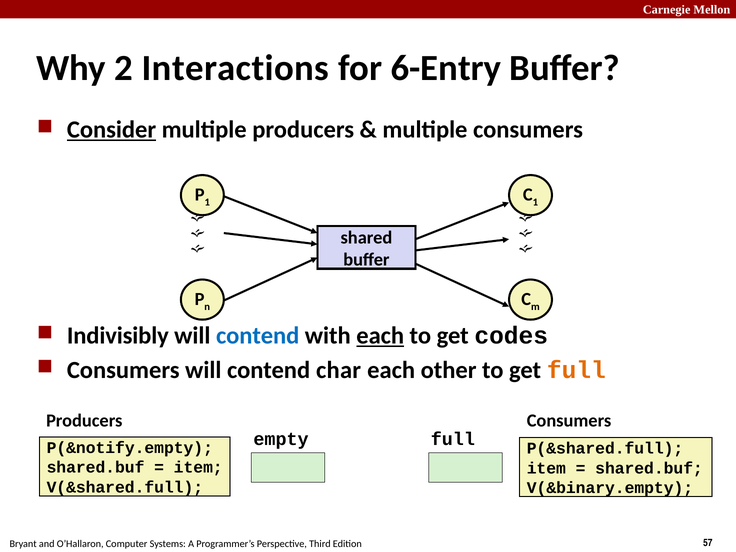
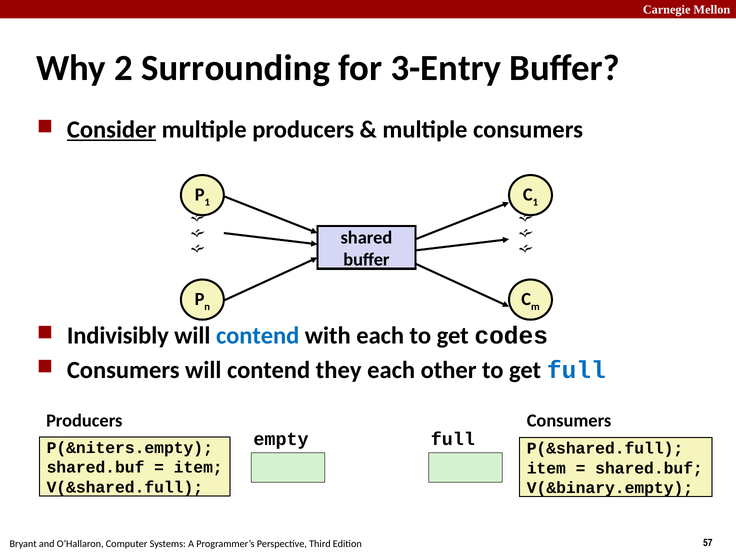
Interactions: Interactions -> Surrounding (236, 68)
6-Entry: 6-Entry -> 3-Entry (446, 68)
each underline: present -> none (380, 336)
char: char -> they (339, 370)
full colour: orange -> blue (576, 370)
P(&notify.empty: P(&notify.empty -> P(&niters.empty (130, 448)
